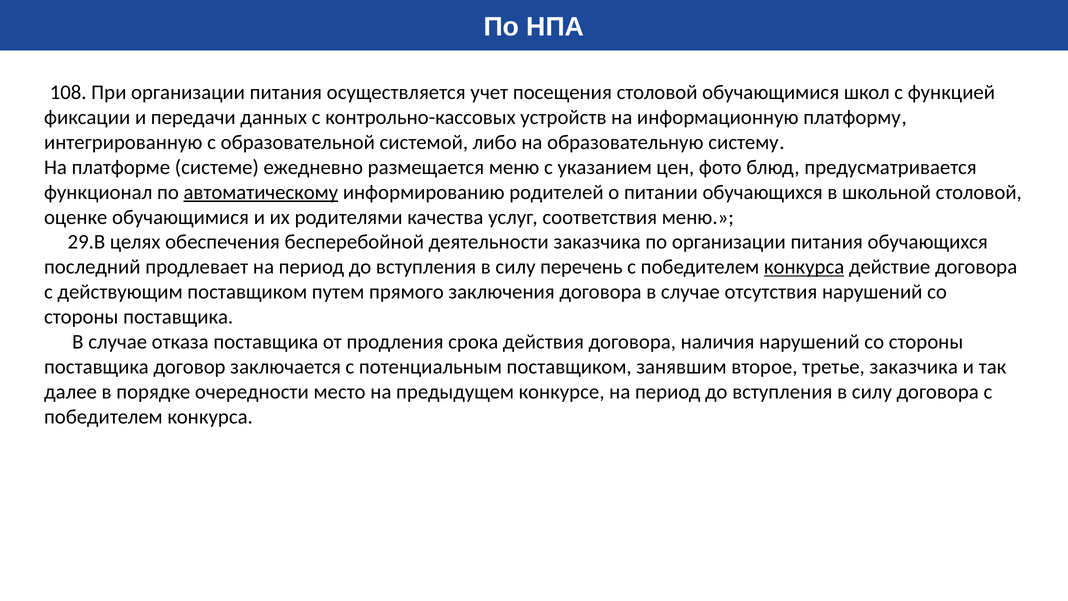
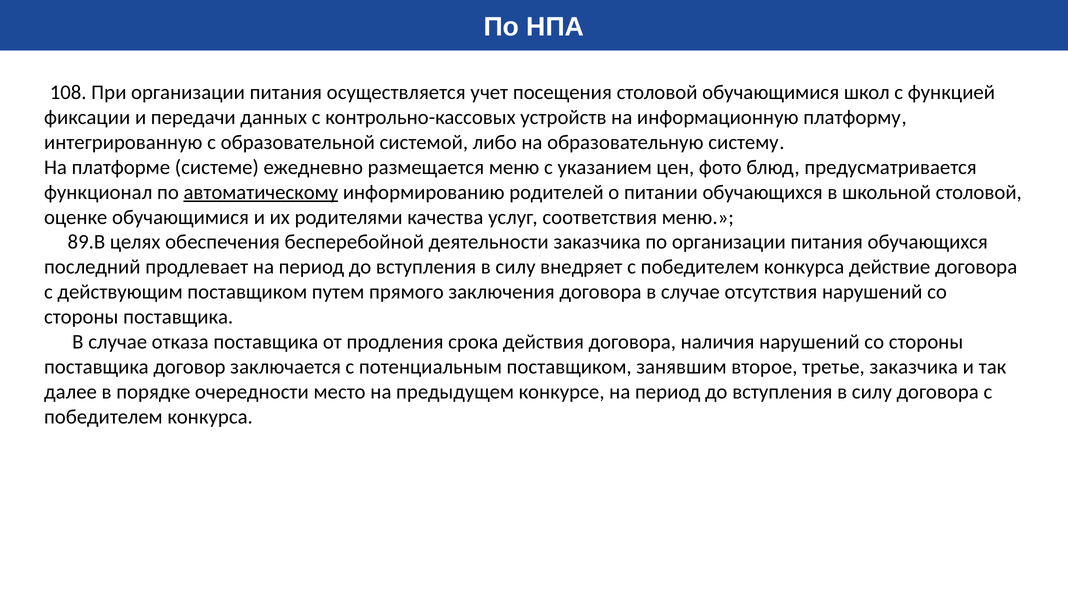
29.В: 29.В -> 89.В (86, 242)
перечень: перечень -> внедряет (581, 267)
конкурса underline: present -> none (804, 267)
